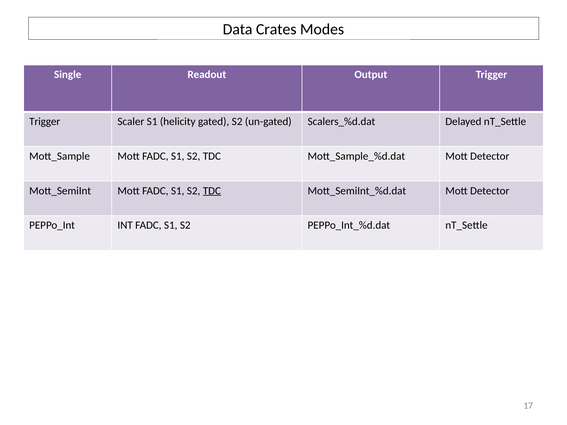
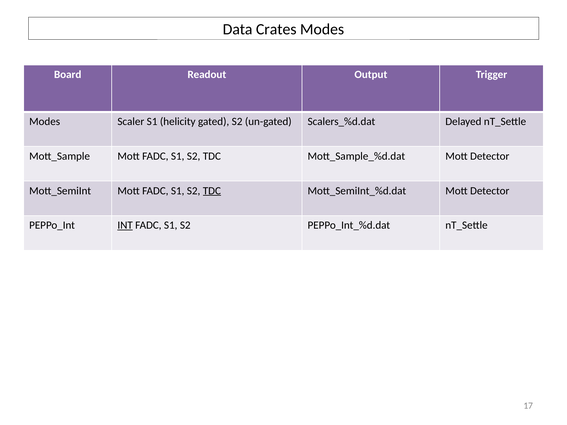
Single: Single -> Board (68, 75)
Trigger: Trigger -> Modes (45, 122)
INT underline: none -> present (125, 225)
